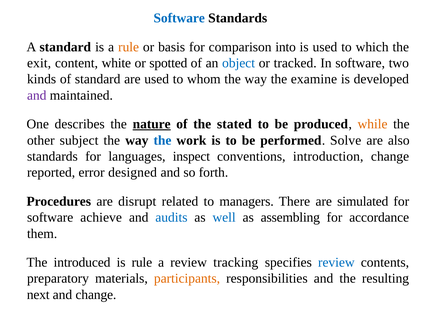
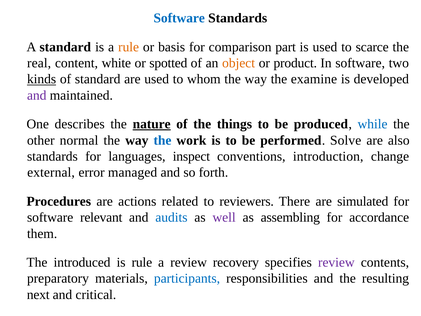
into: into -> part (286, 47)
which: which -> scarce (372, 47)
exit: exit -> real (39, 63)
object colour: blue -> orange (239, 63)
tracked: tracked -> product (295, 63)
kinds underline: none -> present (42, 79)
stated: stated -> things (234, 124)
while colour: orange -> blue (373, 124)
subject: subject -> normal (79, 140)
reported: reported -> external (51, 172)
designed: designed -> managed (133, 172)
disrupt: disrupt -> actions (137, 201)
managers: managers -> reviewers (247, 201)
achieve: achieve -> relevant (101, 217)
well colour: blue -> purple (224, 217)
tracking: tracking -> recovery (236, 262)
review colour: blue -> purple (336, 262)
participants colour: orange -> blue (187, 278)
and change: change -> critical (96, 294)
